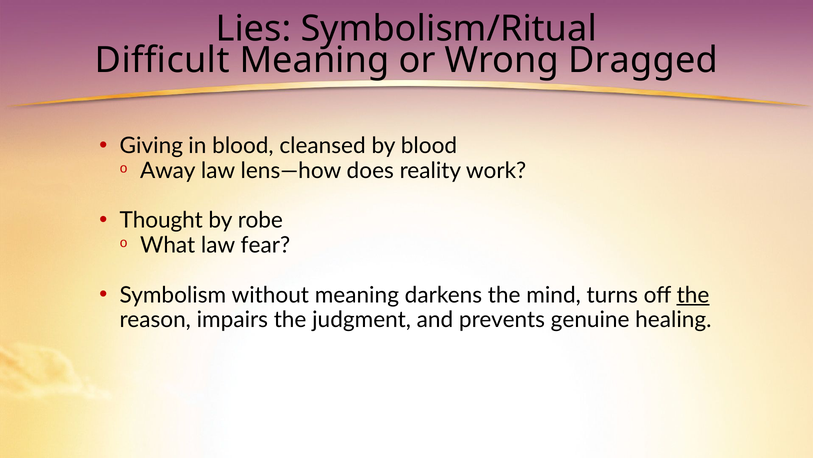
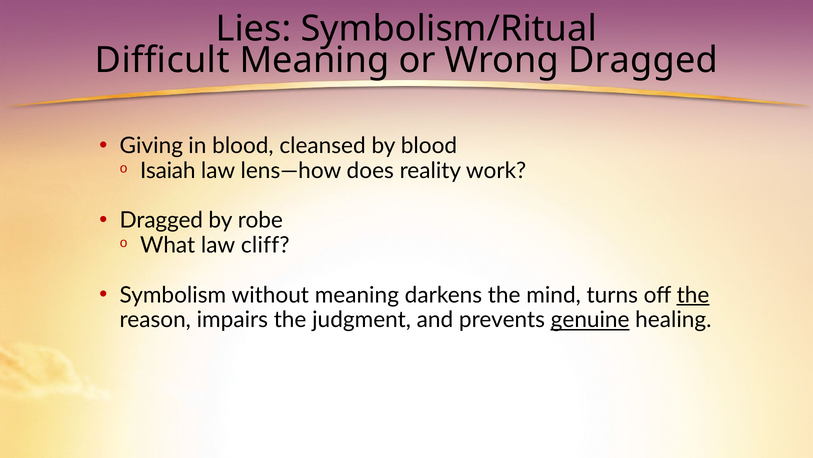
Away: Away -> Isaiah (168, 171)
Thought: Thought -> Dragged (161, 220)
fear: fear -> cliff (265, 245)
genuine underline: none -> present (590, 320)
